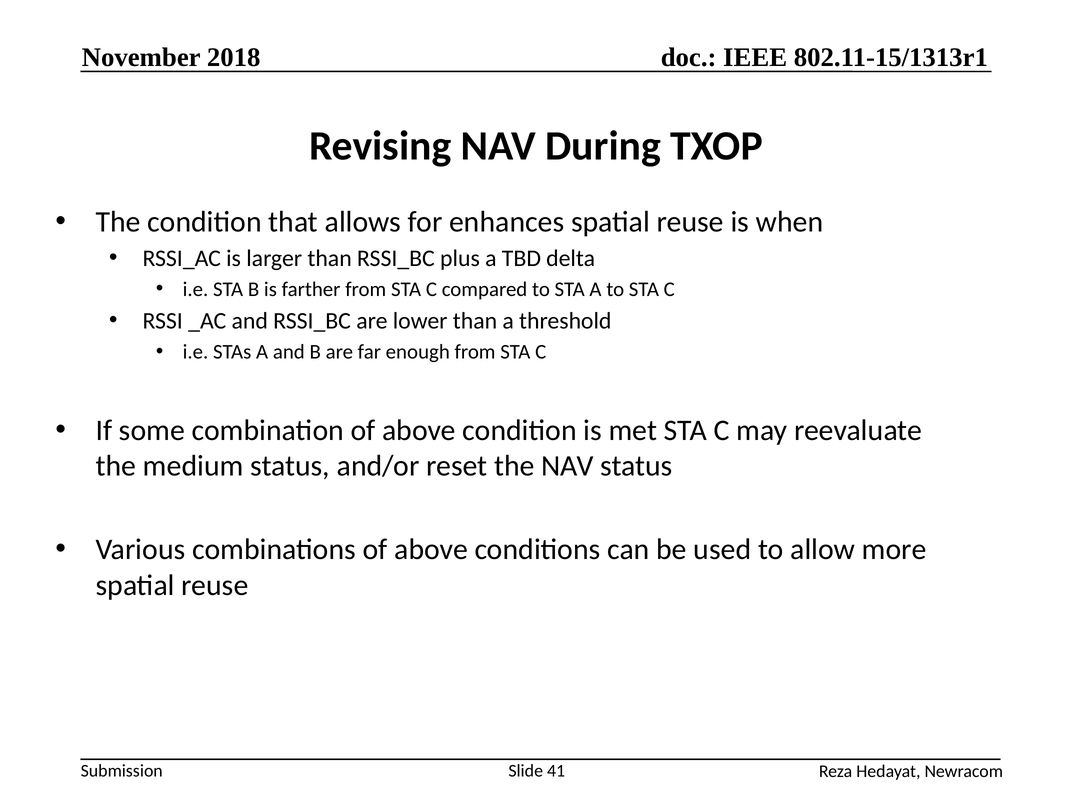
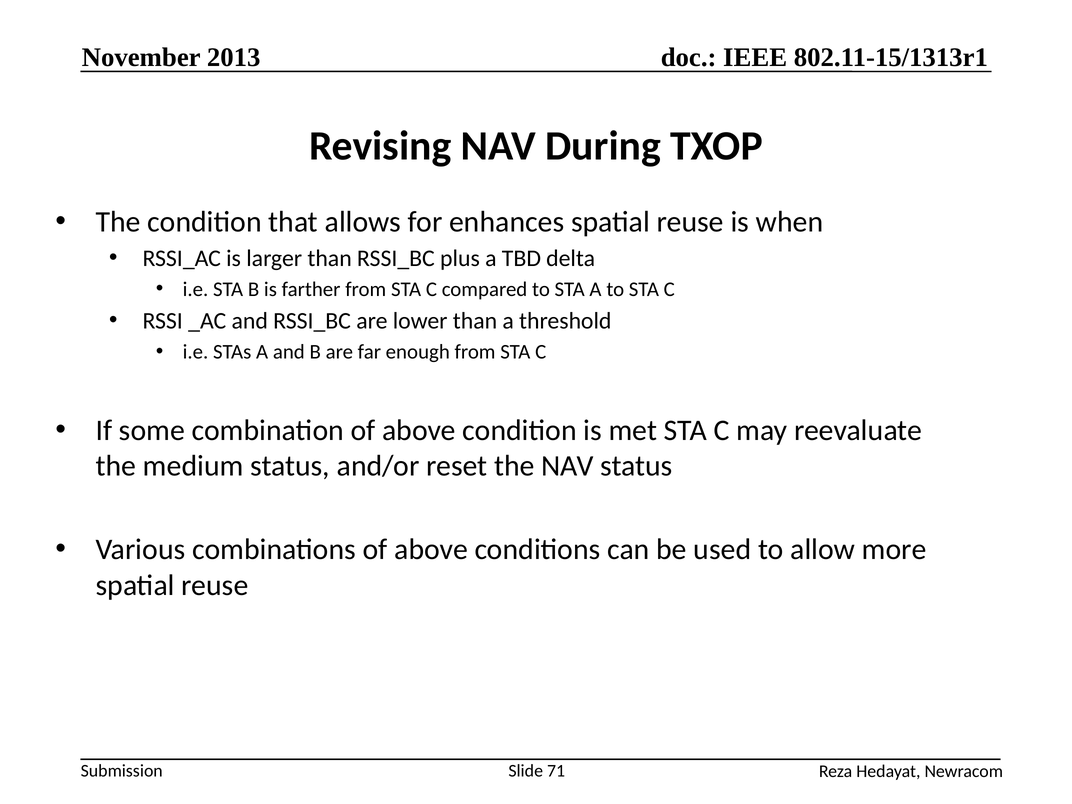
2018: 2018 -> 2013 (234, 57)
41: 41 -> 71 (556, 771)
